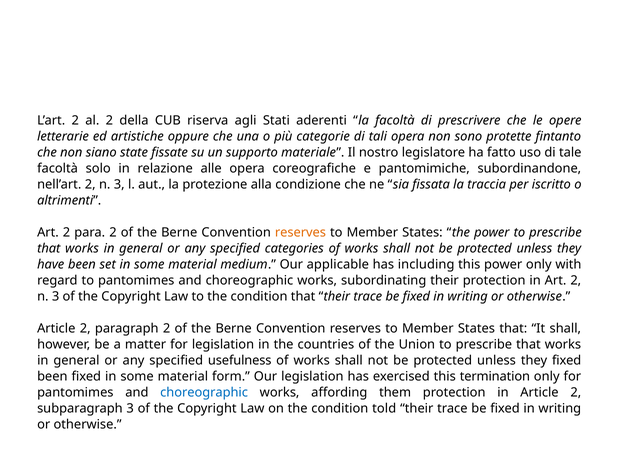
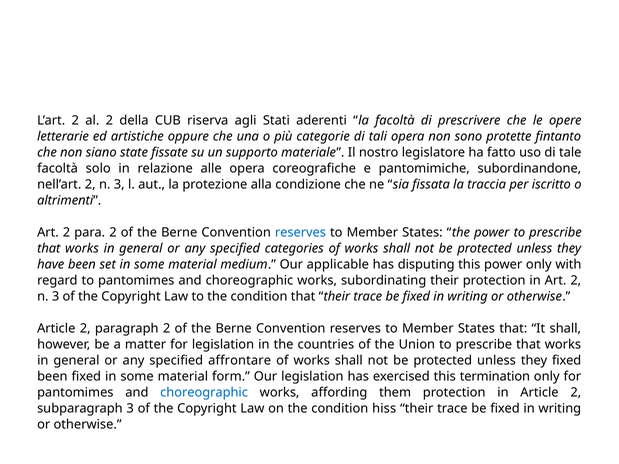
reserves colour: orange -> blue (300, 233)
including: including -> disputing (426, 265)
usefulness: usefulness -> affrontare (240, 361)
told: told -> hiss (384, 409)
